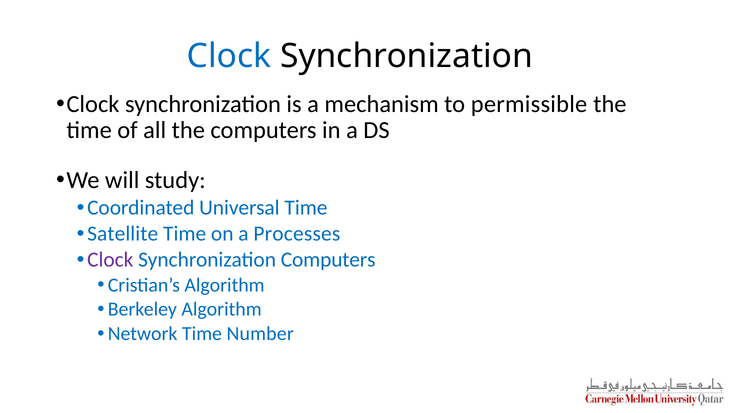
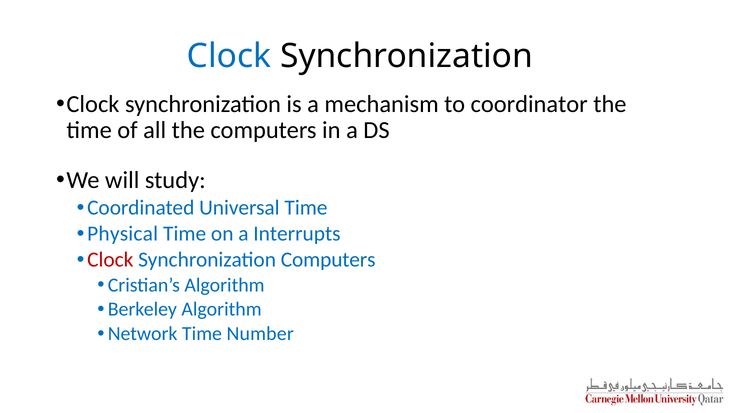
permissible: permissible -> coordinator (529, 104)
Satellite: Satellite -> Physical (123, 234)
Processes: Processes -> Interrupts (297, 234)
Clock colour: purple -> red (110, 260)
